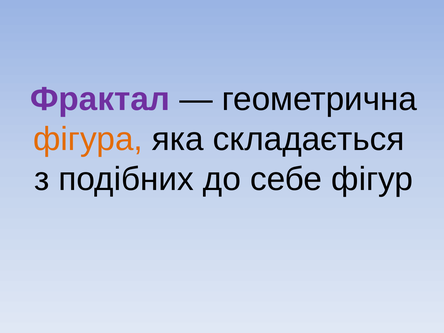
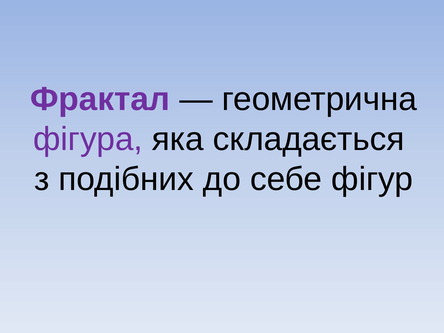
фігура colour: orange -> purple (88, 139)
